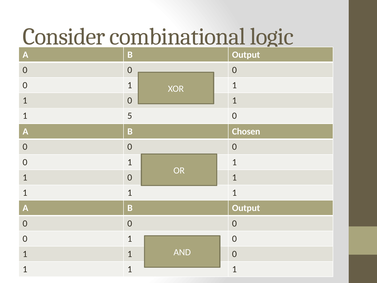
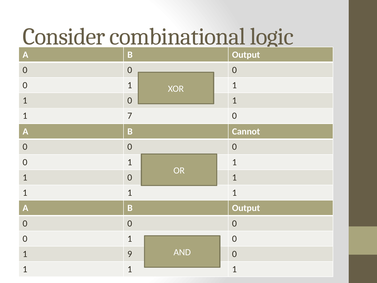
5: 5 -> 7 (130, 116)
Chosen: Chosen -> Cannot (246, 131)
1: 1 -> 9 (130, 254)
